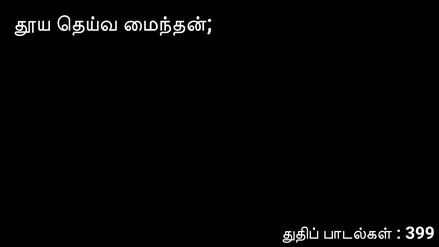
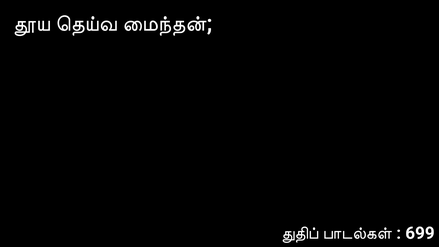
399: 399 -> 699 (420, 233)
